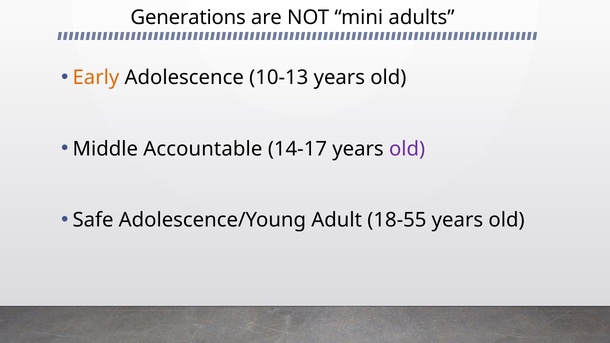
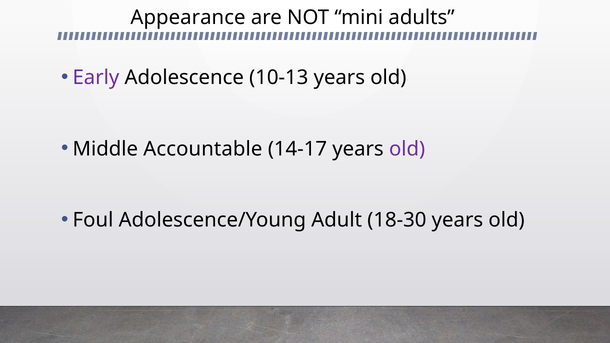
Generations: Generations -> Appearance (188, 17)
Early colour: orange -> purple (96, 78)
Safe: Safe -> Foul (93, 220)
18-55: 18-55 -> 18-30 (397, 220)
